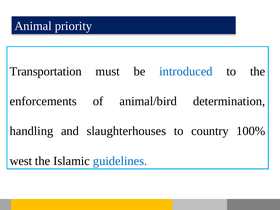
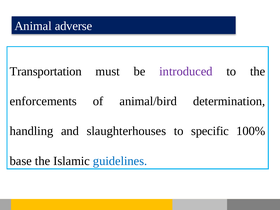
priority: priority -> adverse (74, 26)
introduced colour: blue -> purple (186, 71)
country: country -> specific (210, 131)
west: west -> base (21, 161)
